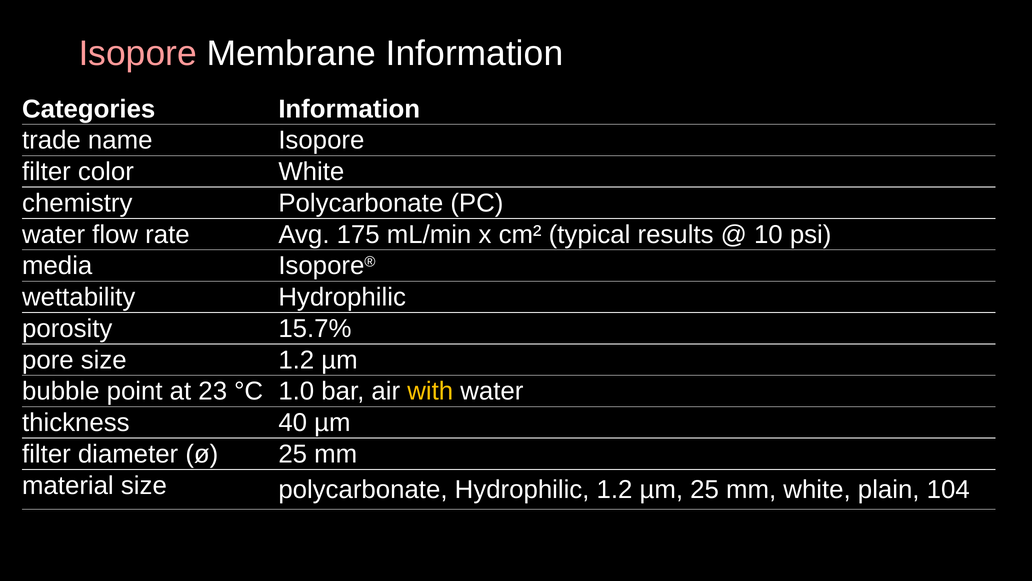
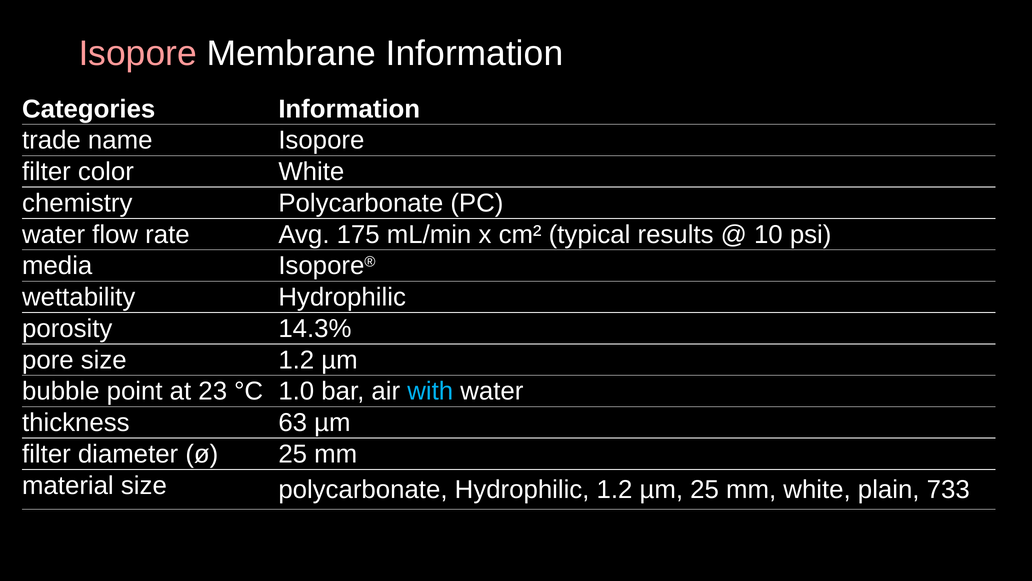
15.7%: 15.7% -> 14.3% (315, 328)
with colour: yellow -> light blue (430, 391)
40: 40 -> 63 (293, 422)
104: 104 -> 733 (948, 489)
